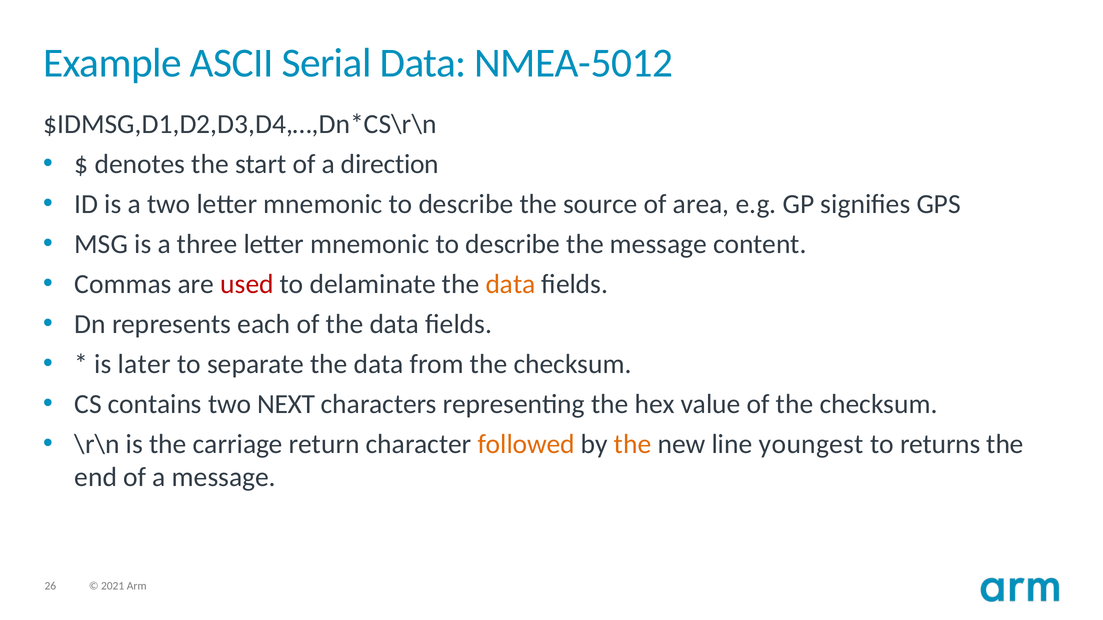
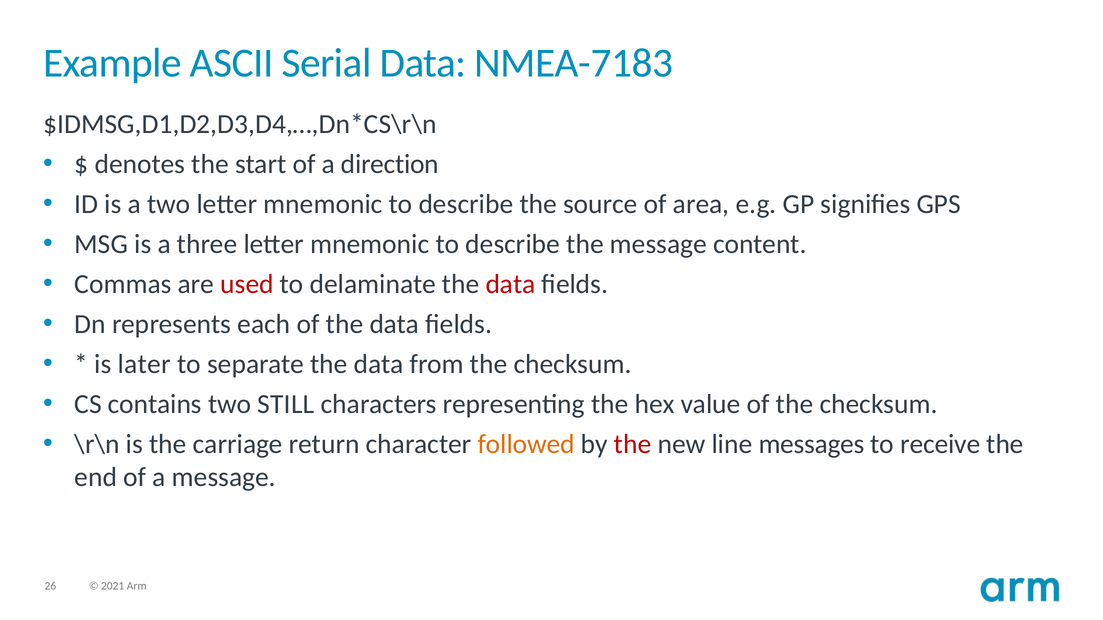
NMEA-5012: NMEA-5012 -> NMEA-7183 (574, 63)
data colour: orange -> red (510, 284)
NEXT: NEXT -> STILL (286, 404)
the colour: orange -> red (633, 444)
youngest: youngest -> messages (812, 444)
returns: returns -> receive (940, 444)
